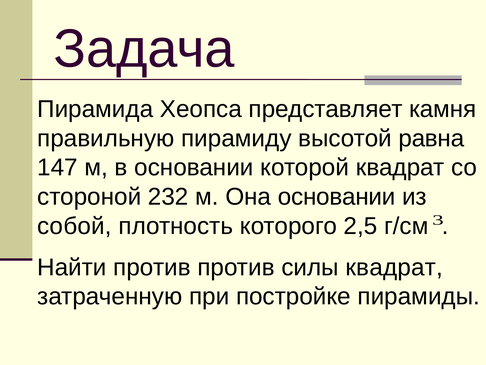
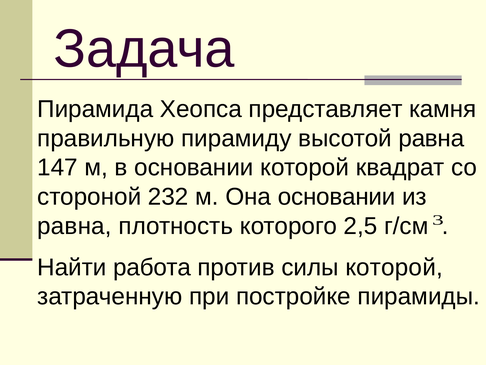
собой: собой -> равна (74, 226)
Найти против: против -> работа (152, 267)
силы квадрат: квадрат -> которой (394, 267)
